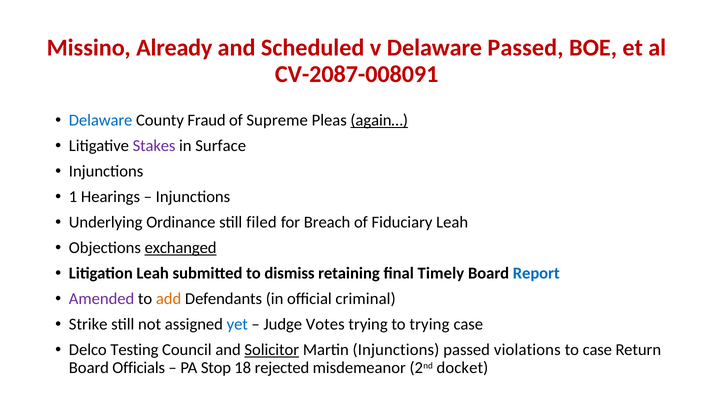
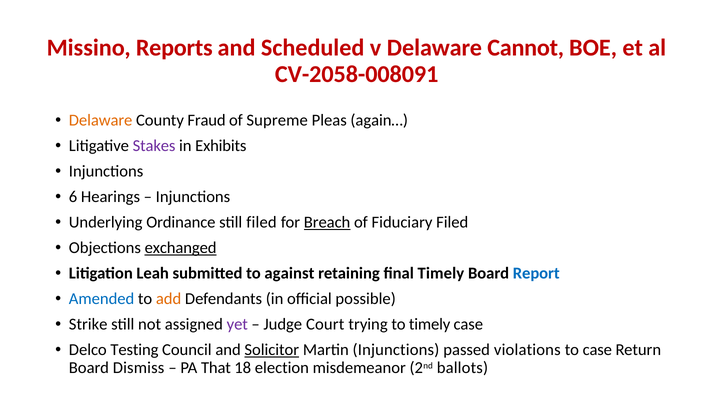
Already: Already -> Reports (174, 48)
Delaware Passed: Passed -> Cannot (526, 48)
CV-2087-008091: CV-2087-008091 -> CV-2058-008091 (357, 74)
Delaware colour: blue -> orange (101, 120)
again… underline: present -> none (379, 120)
Surface: Surface -> Exhibits (221, 146)
1: 1 -> 6 (73, 197)
Breach underline: none -> present (327, 222)
Fiduciary Leah: Leah -> Filed (452, 222)
dismiss: dismiss -> against (289, 273)
Amended colour: purple -> blue (102, 299)
criminal: criminal -> possible (366, 299)
yet colour: blue -> purple (237, 324)
Votes: Votes -> Court (325, 324)
to trying: trying -> timely (430, 324)
Officials: Officials -> Dismiss (139, 368)
Stop: Stop -> That (216, 368)
rejected: rejected -> election (282, 368)
docket: docket -> ballots (462, 368)
